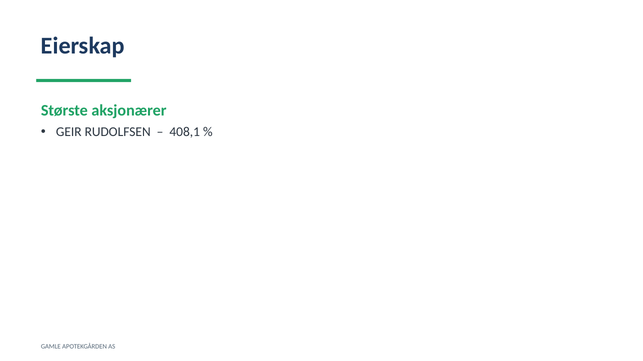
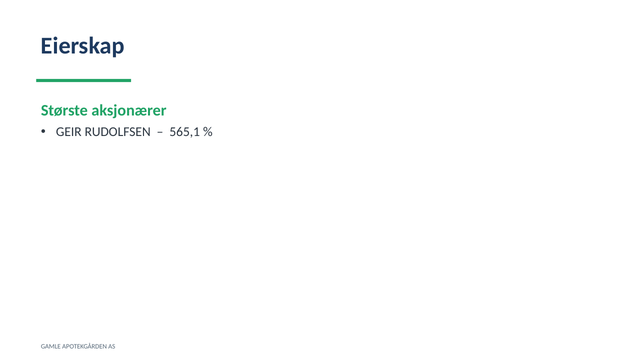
408,1: 408,1 -> 565,1 (185, 132)
